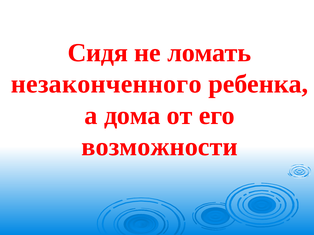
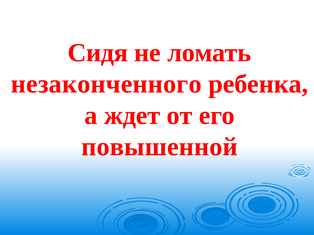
дома: дома -> ждет (132, 116)
возможности: возможности -> повышенной (159, 147)
